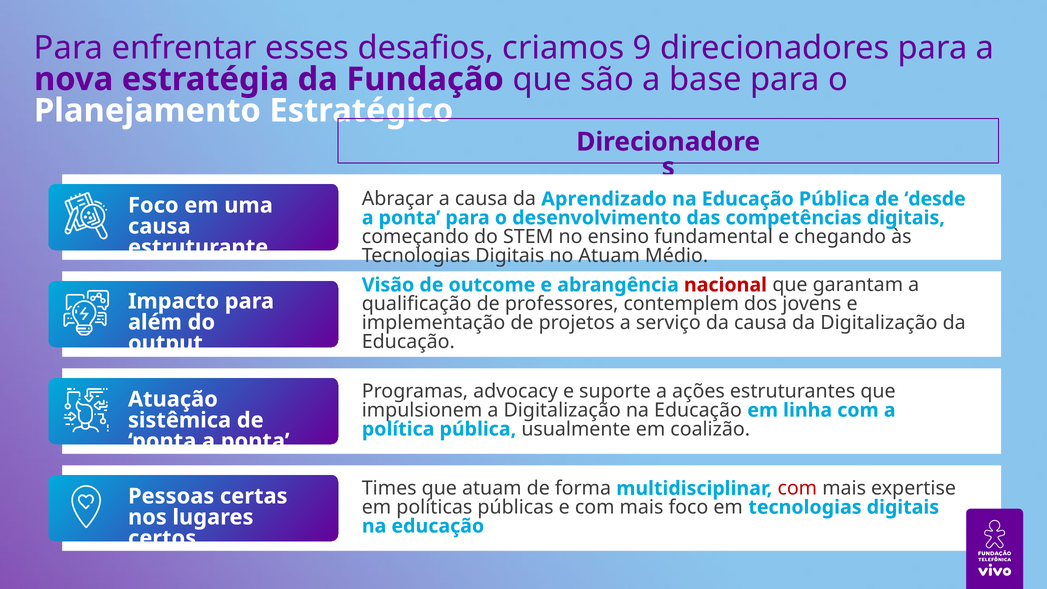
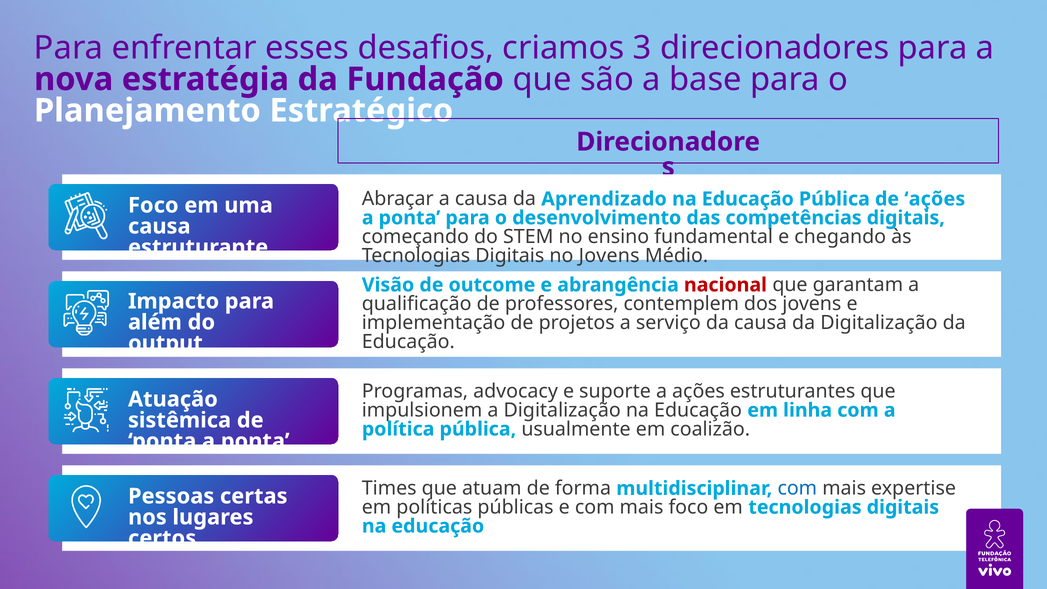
9: 9 -> 3 (642, 48)
de desde: desde -> ações (935, 199)
no Atuam: Atuam -> Jovens (609, 256)
com colour: red -> blue (797, 488)
